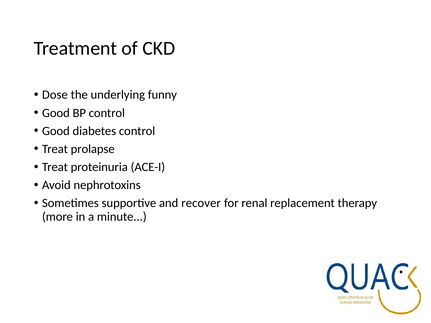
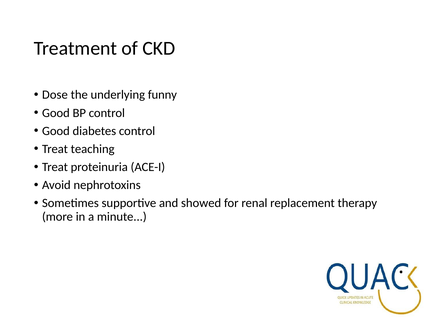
prolapse: prolapse -> teaching (93, 149)
recover: recover -> showed (201, 203)
